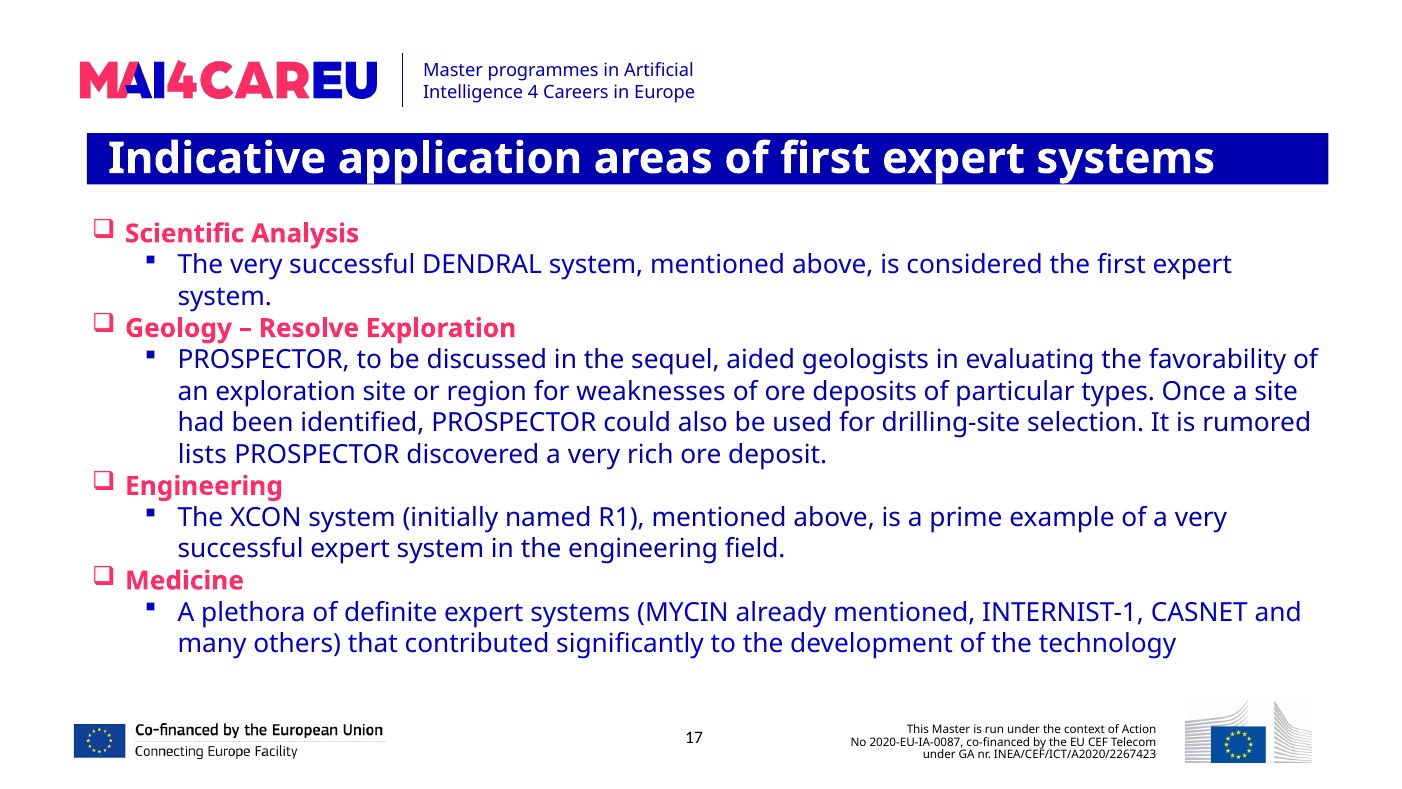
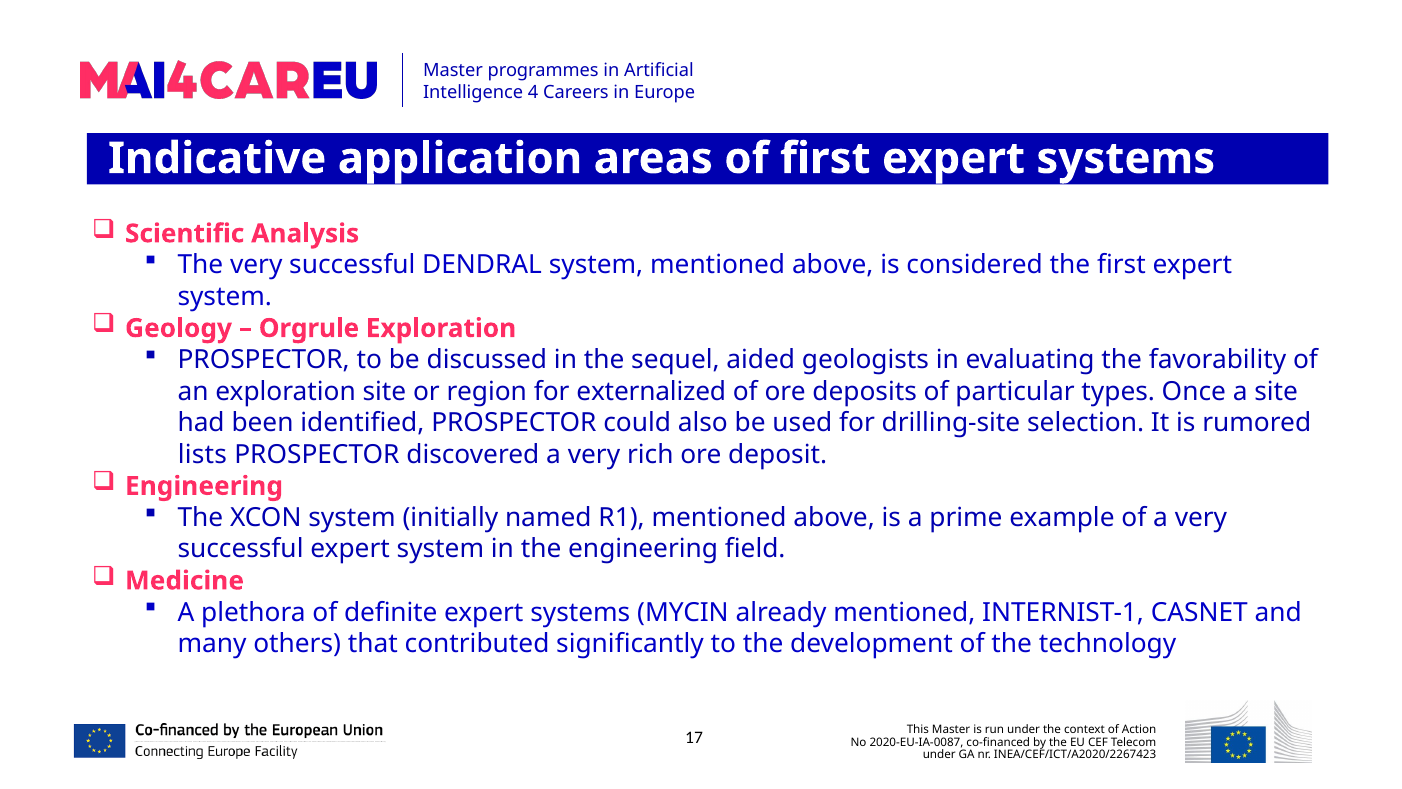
Resolve: Resolve -> Orgrule (309, 328)
weaknesses: weaknesses -> externalized (651, 391)
